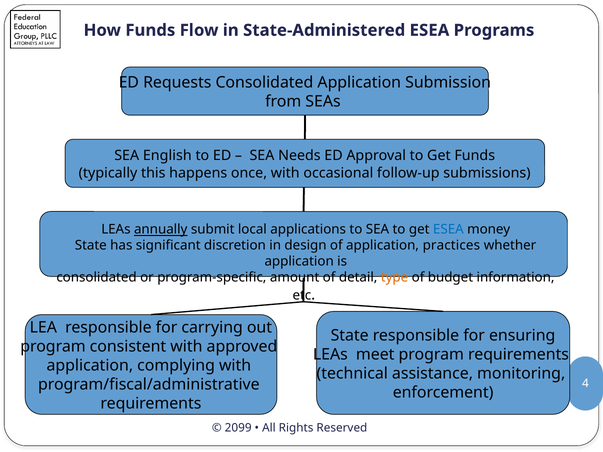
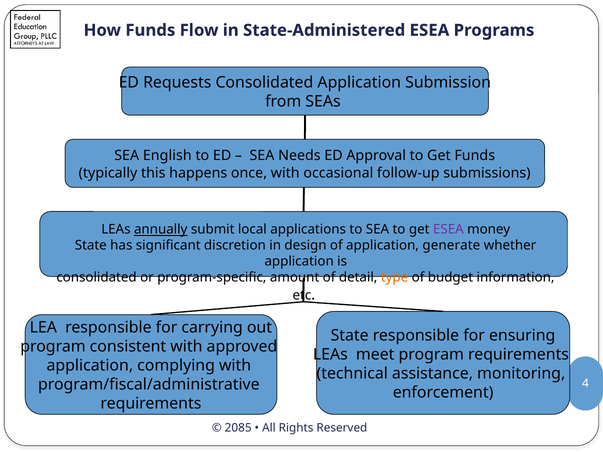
ESEA colour: blue -> purple (448, 229)
practices: practices -> generate (451, 246)
2099: 2099 -> 2085 (238, 428)
